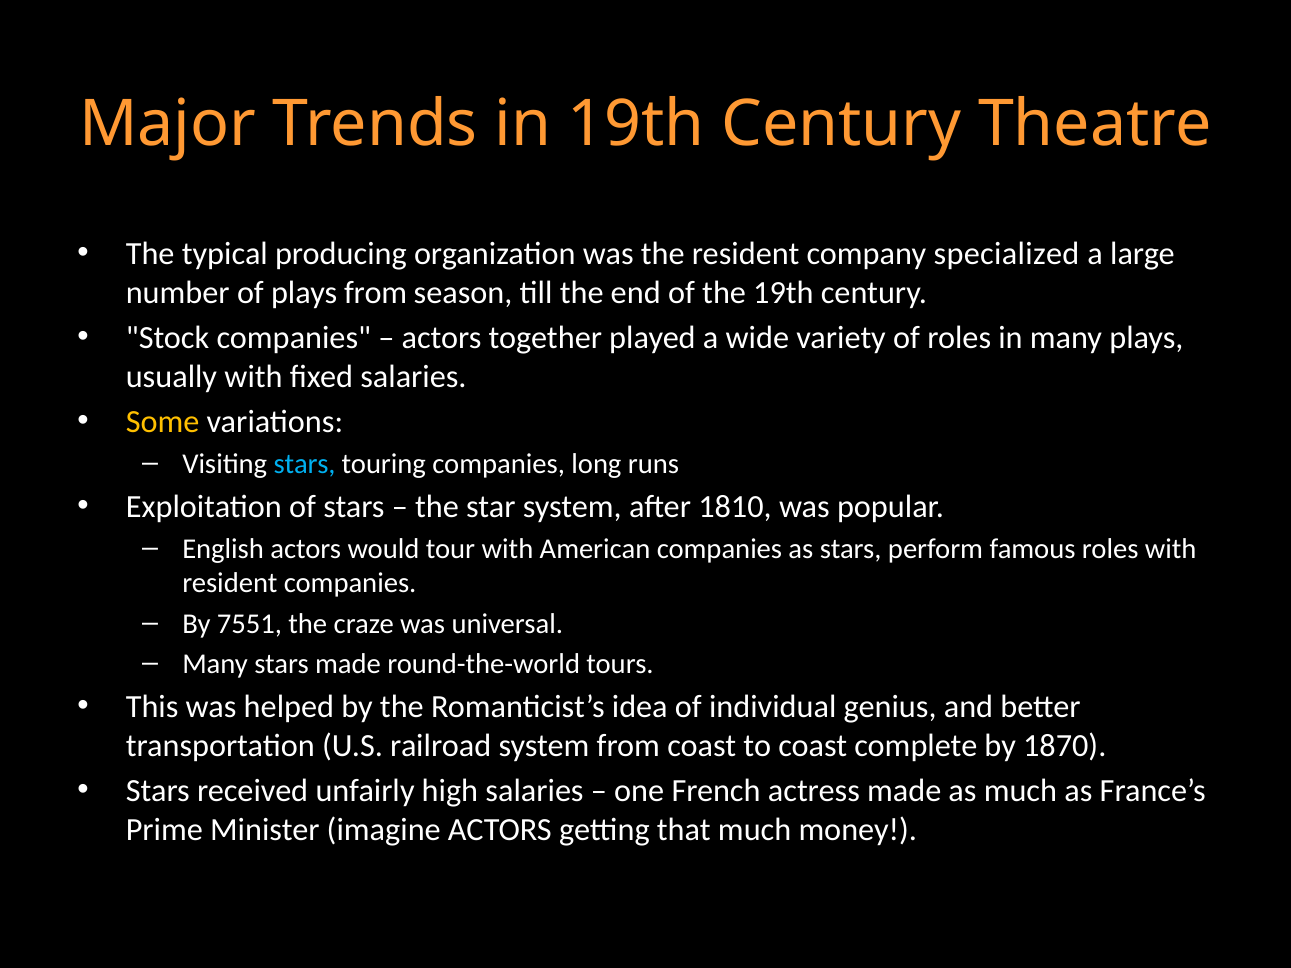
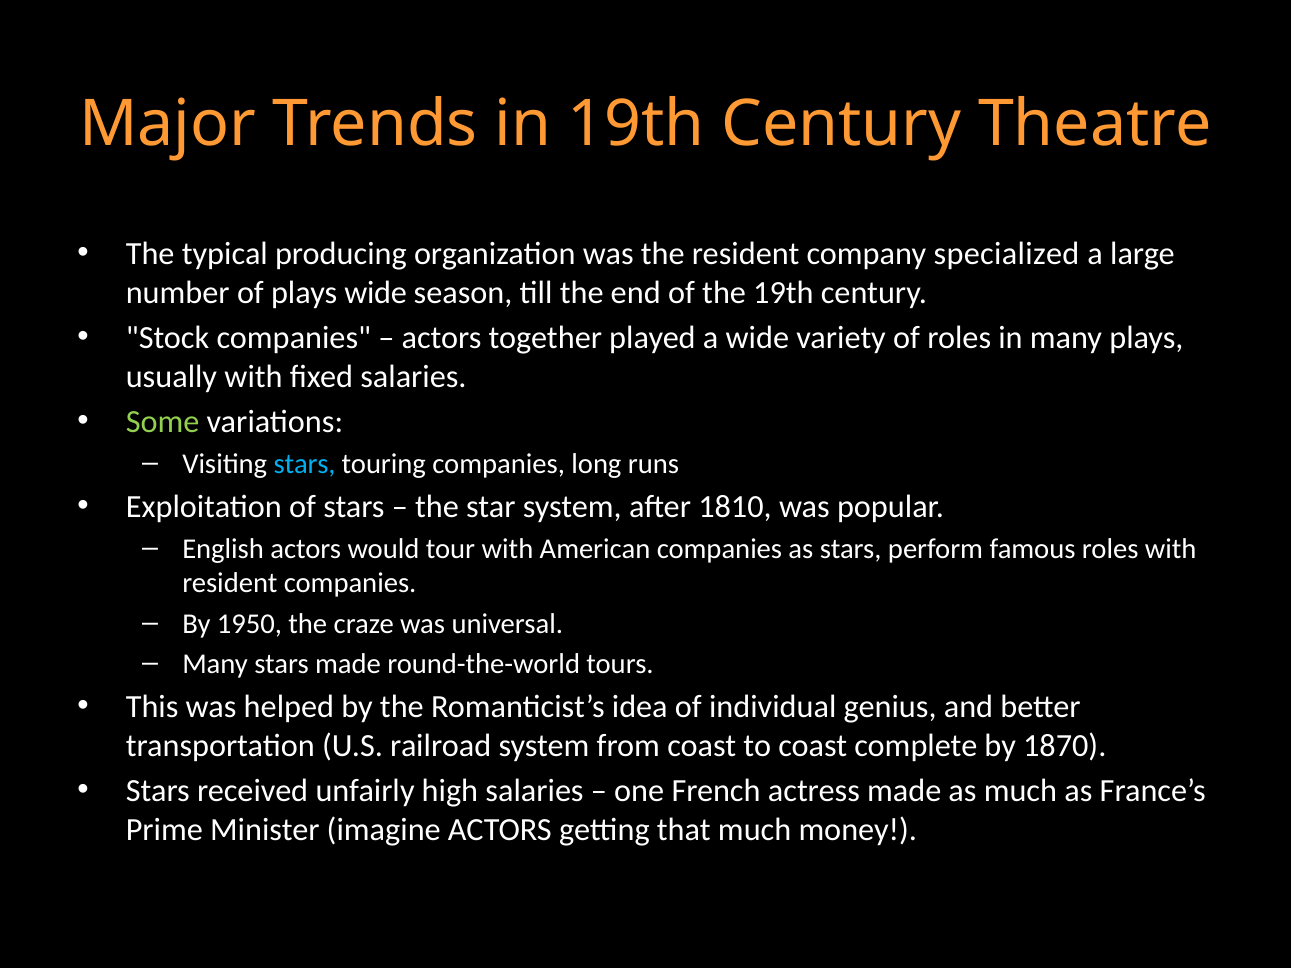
plays from: from -> wide (376, 293)
Some colour: yellow -> light green (163, 422)
7551: 7551 -> 1950 (249, 624)
